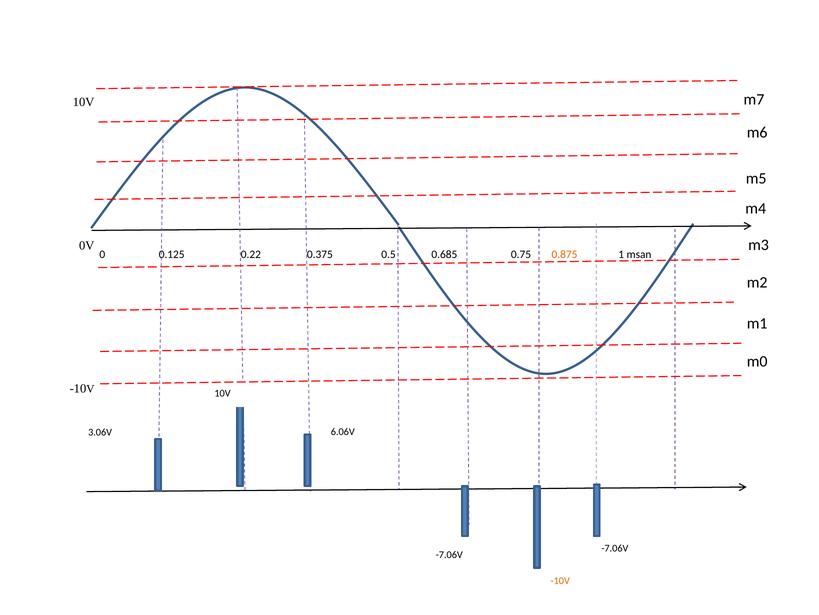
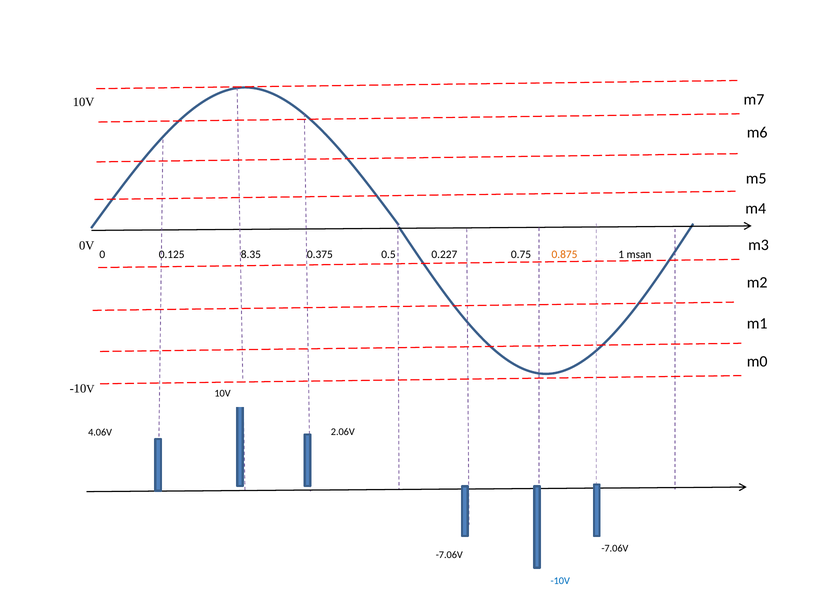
0.22: 0.22 -> 8.35 (251, 254)
0.685: 0.685 -> 0.227 (444, 254)
6.06V: 6.06V -> 2.06V (343, 431)
3.06V: 3.06V -> 4.06V (100, 432)
-10V colour: orange -> blue (560, 580)
